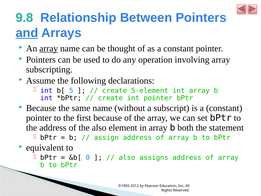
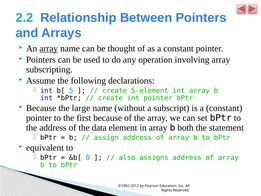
9.8: 9.8 -> 2.2 (24, 18)
and underline: present -> none (27, 33)
same: same -> large (81, 108)
the also: also -> data (99, 128)
